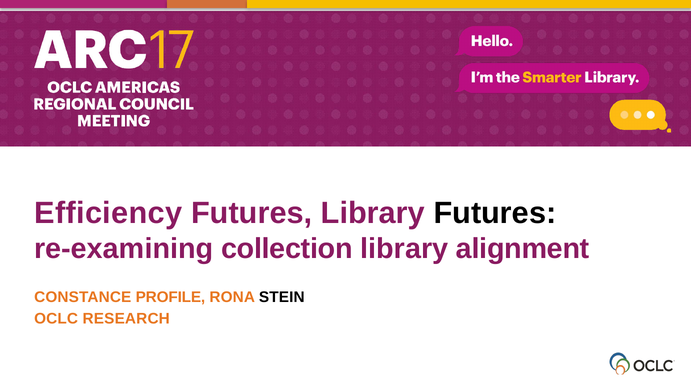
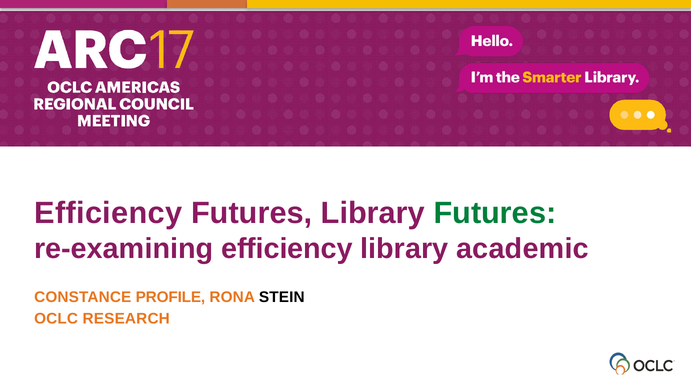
Futures colour: black -> green (495, 213)
re-examining collection: collection -> efficiency (287, 248)
alignment: alignment -> academic (523, 248)
